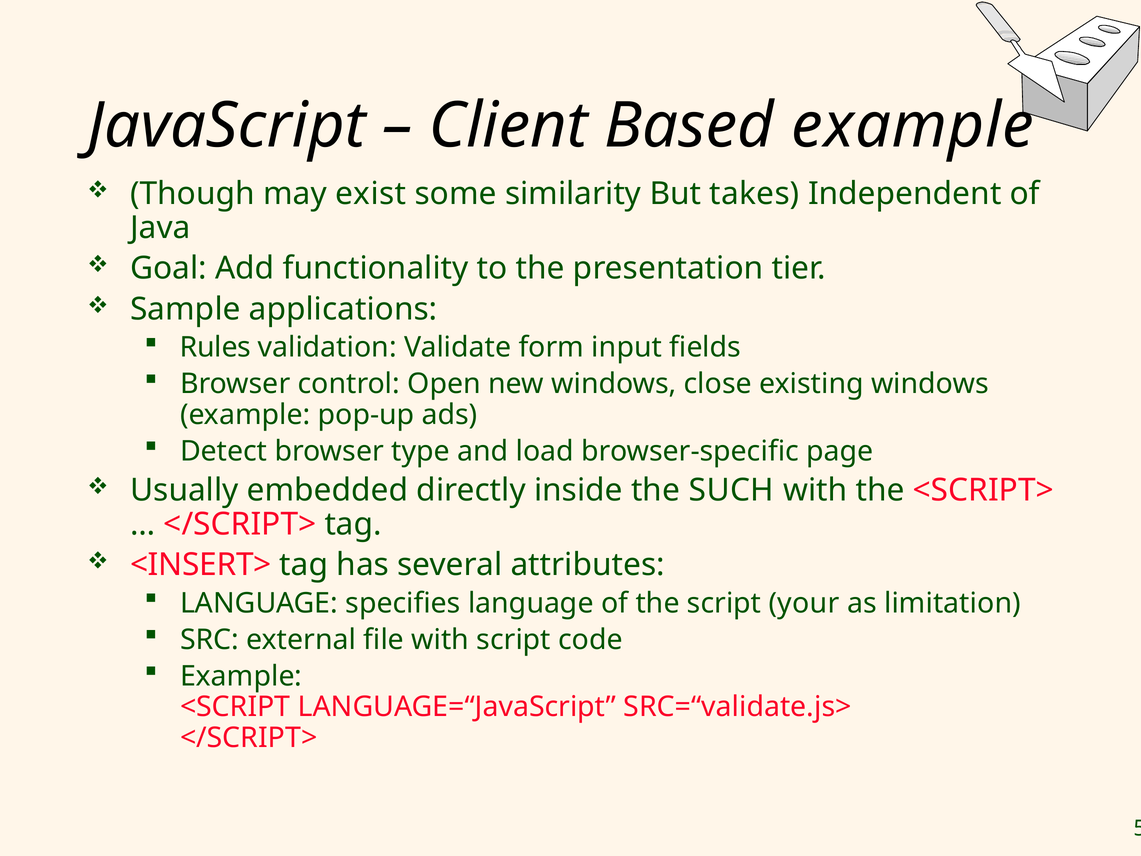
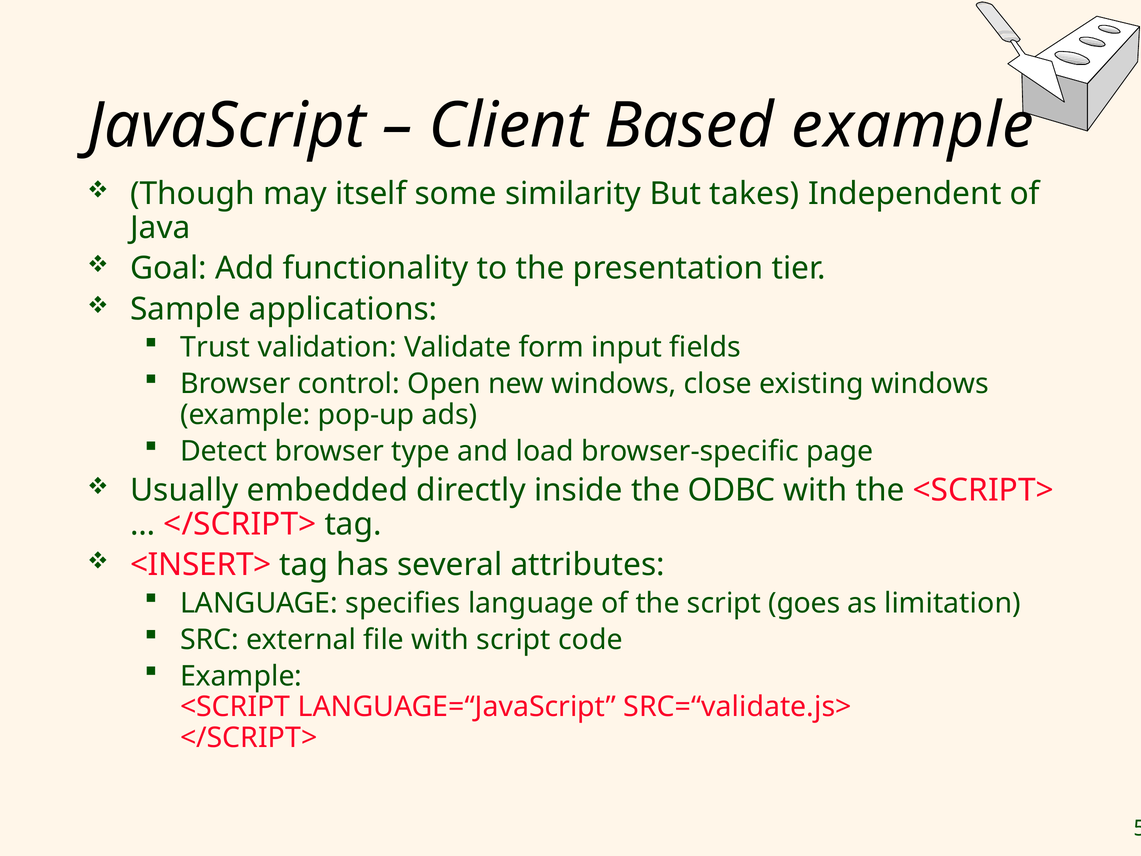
exist: exist -> itself (371, 194)
Rules: Rules -> Trust (215, 347)
SUCH: SUCH -> ODBC (732, 490)
your: your -> goes (804, 603)
